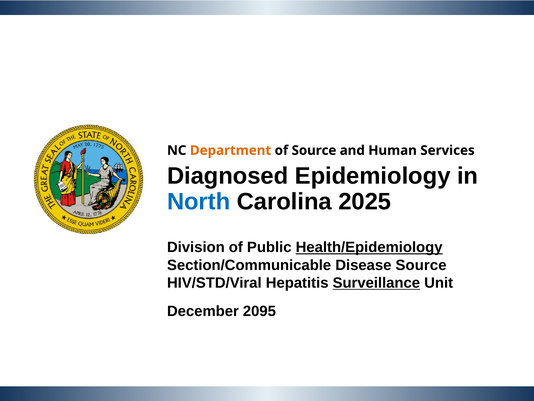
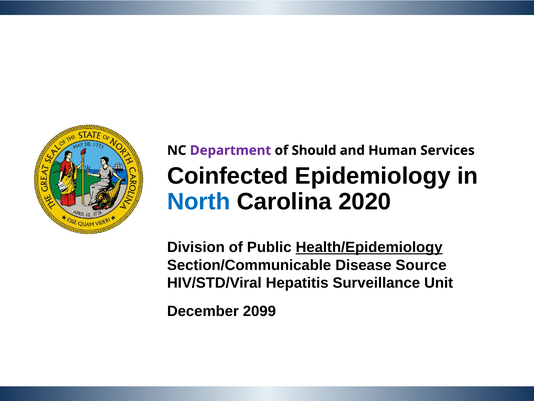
Department colour: orange -> purple (231, 150)
of Source: Source -> Should (314, 150)
Diagnosed: Diagnosed -> Coinfected (228, 176)
2025: 2025 -> 2020 (365, 201)
Surveillance underline: present -> none (376, 283)
2095: 2095 -> 2099 (259, 311)
